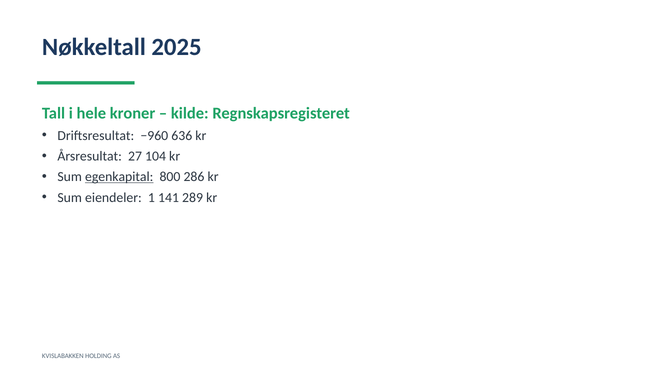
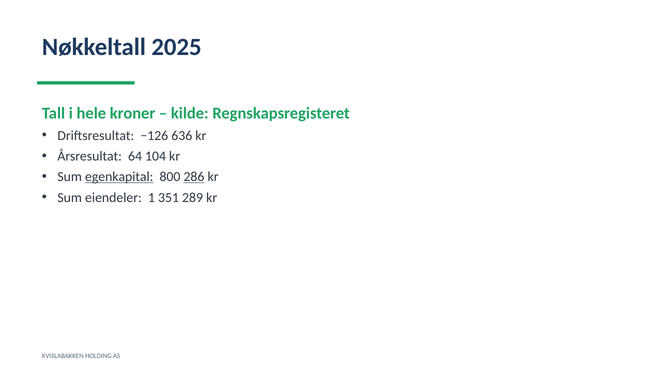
−960: −960 -> −126 (154, 136)
27: 27 -> 64 (135, 156)
286 underline: none -> present (194, 177)
141: 141 -> 351 (169, 198)
